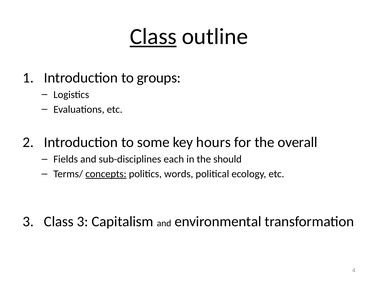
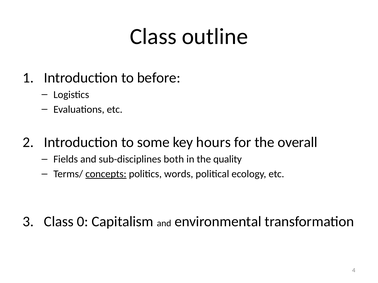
Class underline: present -> none (153, 37)
groups: groups -> before (159, 78)
each: each -> both (174, 160)
should: should -> quality (228, 160)
Class 3: 3 -> 0 (83, 222)
